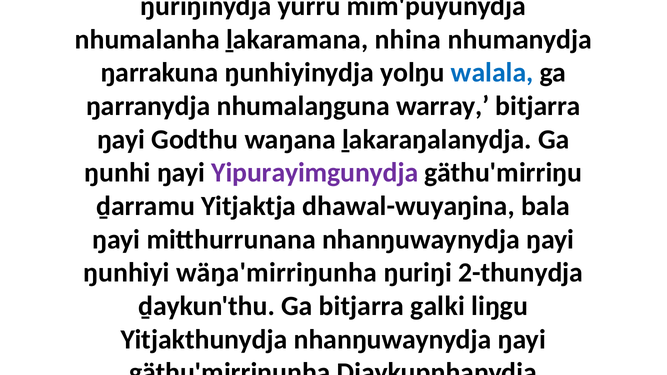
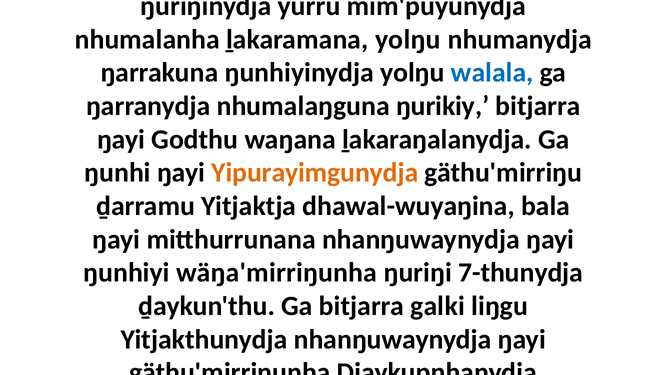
ḻakaramana nhina: nhina -> yolŋu (408, 39)
warray: warray -> ŋurikiy (443, 106)
Yipurayimgunydja colour: purple -> orange (315, 173)
2-thunydja: 2-thunydja -> 7-thunydja (521, 273)
